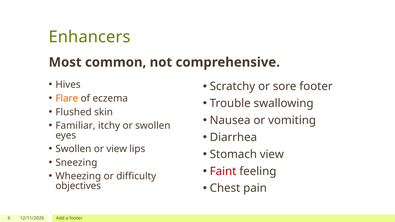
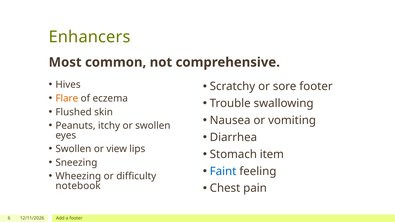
Familiar: Familiar -> Peanuts (75, 126)
Stomach view: view -> item (272, 154)
Faint colour: red -> blue (223, 171)
objectives: objectives -> notebook (78, 186)
